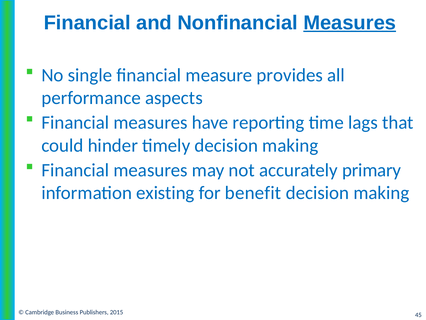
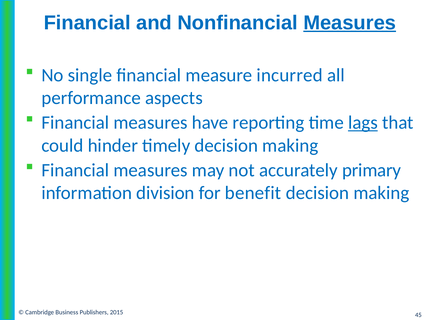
provides: provides -> incurred (290, 75)
lags underline: none -> present (363, 122)
existing: existing -> division (165, 193)
